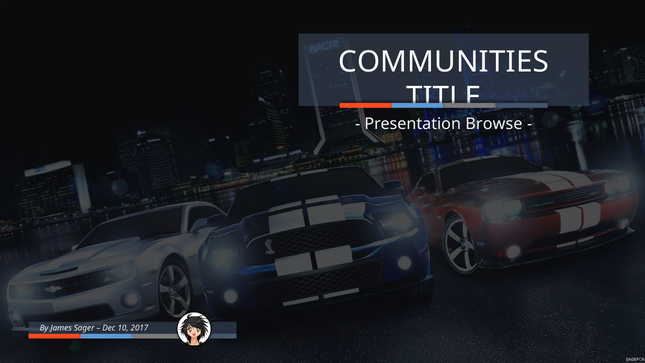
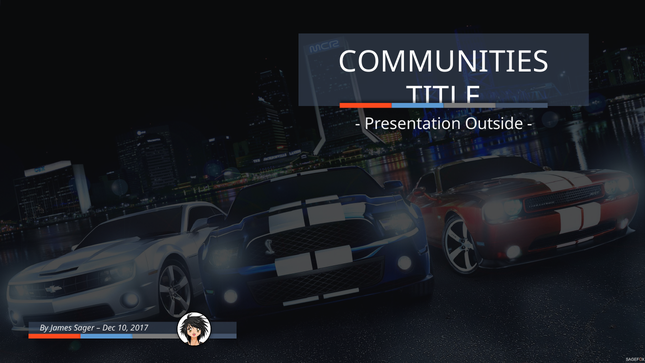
Browse: Browse -> Outside (494, 124)
